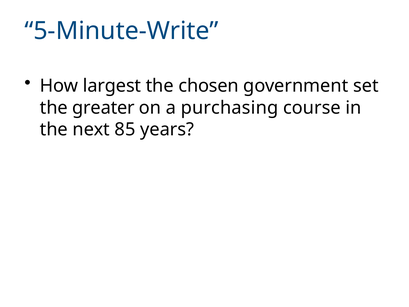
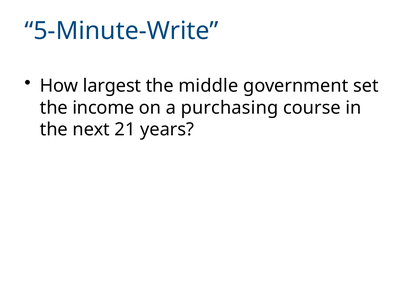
chosen: chosen -> middle (208, 86)
greater: greater -> income (103, 108)
85: 85 -> 21 (125, 129)
